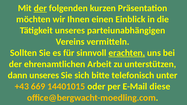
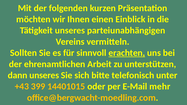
der underline: present -> none (40, 8)
669: 669 -> 399 (38, 87)
diese: diese -> mehr (160, 87)
